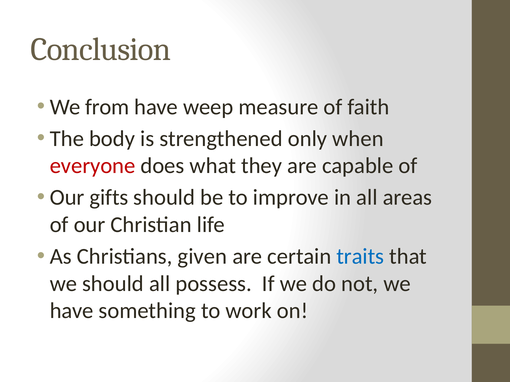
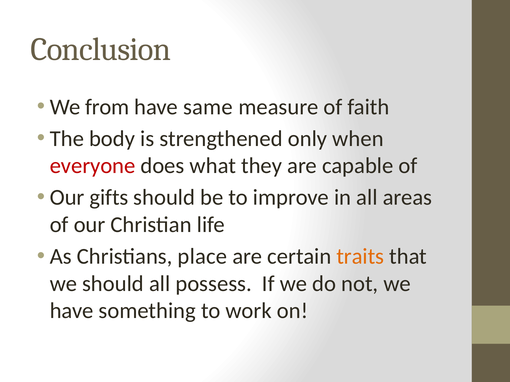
weep: weep -> same (208, 107)
given: given -> place (202, 257)
traits colour: blue -> orange (360, 257)
